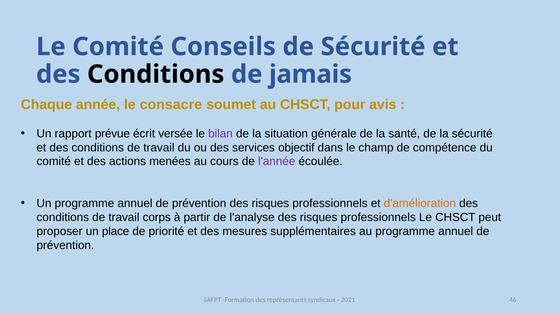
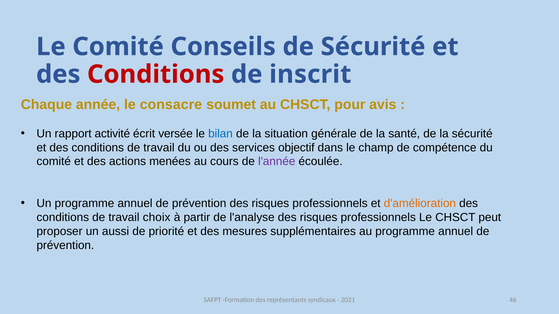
Conditions colour: black -> red (156, 74)
jamais: jamais -> inscrit (310, 74)
prévue: prévue -> activité (112, 134)
bilan colour: purple -> blue (220, 134)
corps: corps -> choix (157, 218)
place: place -> aussi (116, 232)
